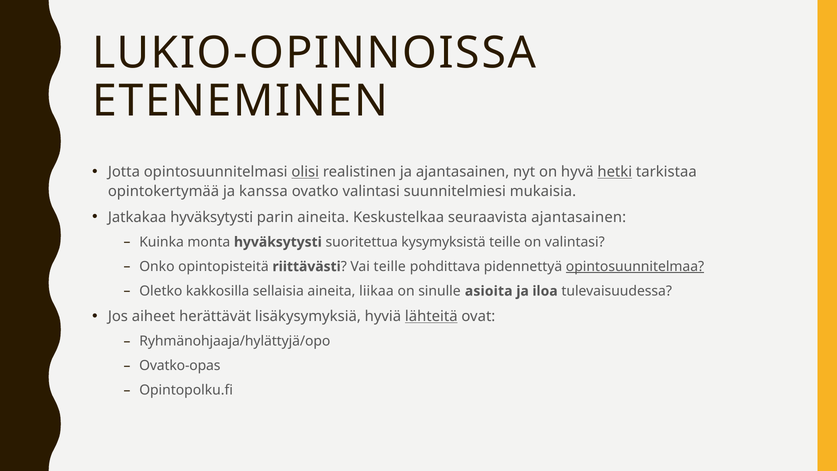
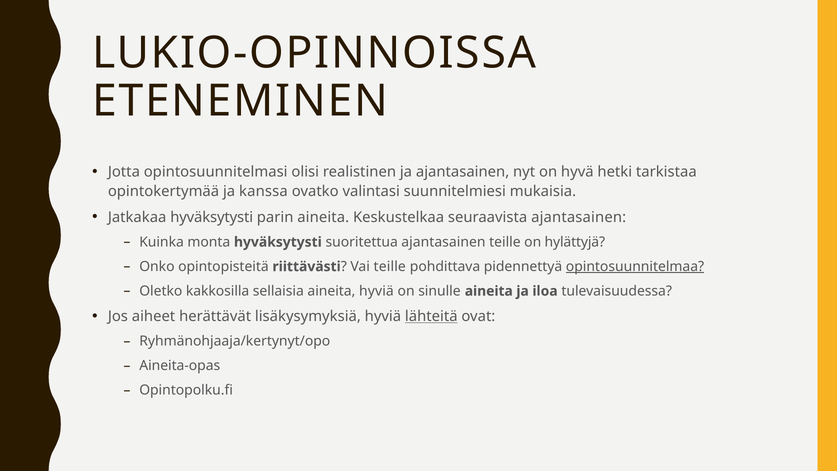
olisi underline: present -> none (305, 172)
hetki underline: present -> none (615, 172)
suoritettua kysymyksistä: kysymyksistä -> ajantasainen (443, 242)
on valintasi: valintasi -> hylättyjä (575, 242)
aineita liikaa: liikaa -> hyviä (376, 291)
sinulle asioita: asioita -> aineita (489, 291)
Ryhmänohjaaja/hylättyjä/opo: Ryhmänohjaaja/hylättyjä/opo -> Ryhmänohjaaja/kertynyt/opo (235, 341)
Ovatko-opas: Ovatko-opas -> Aineita-opas (180, 366)
